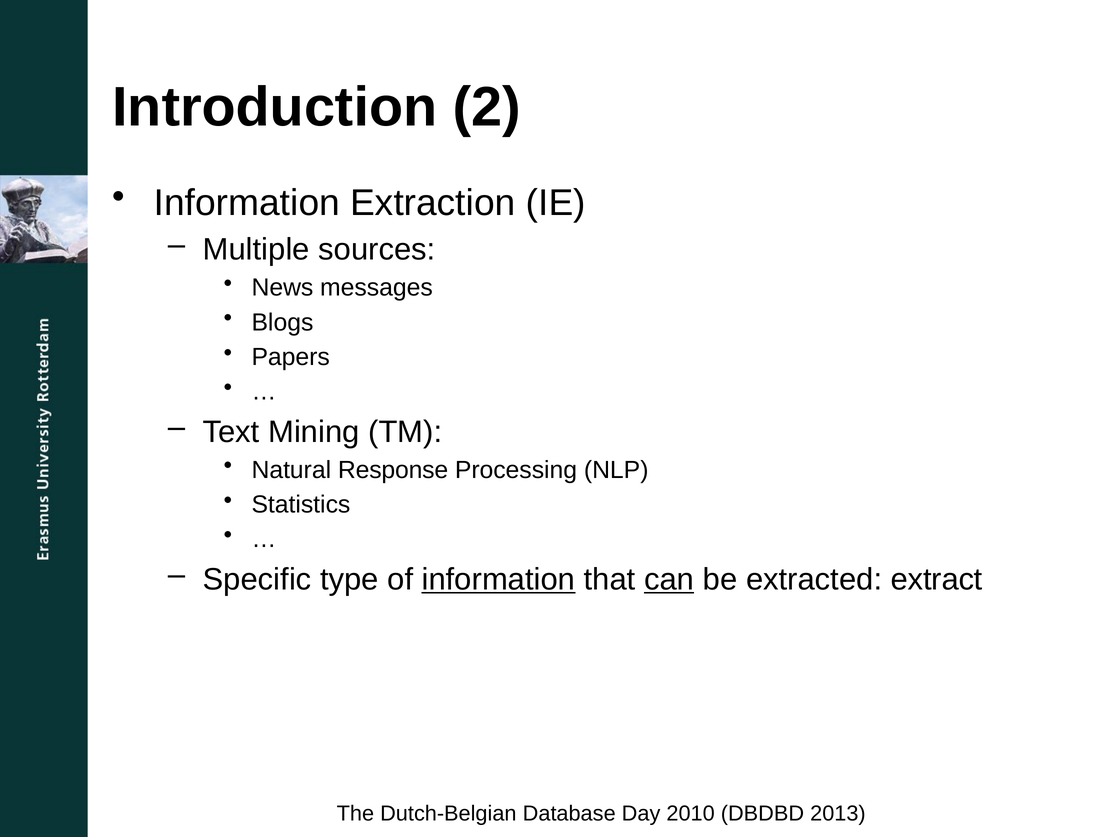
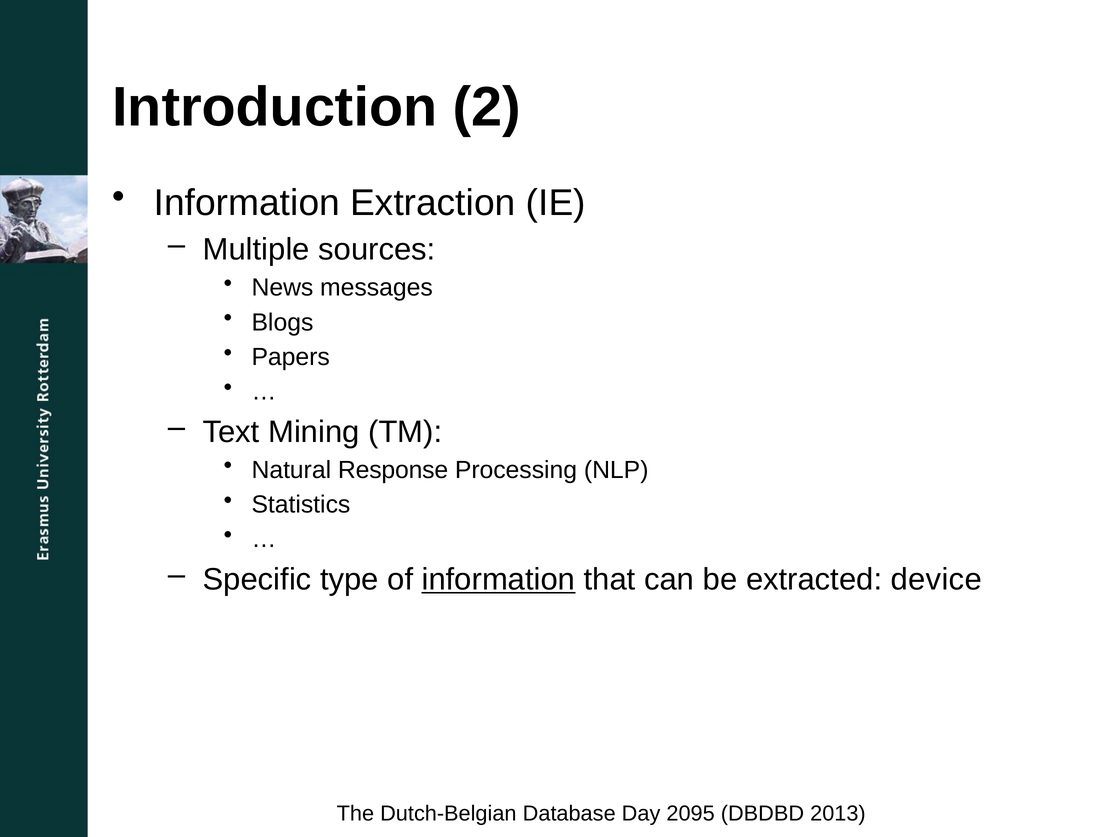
can underline: present -> none (669, 579)
extract: extract -> device (936, 579)
2010: 2010 -> 2095 (691, 814)
